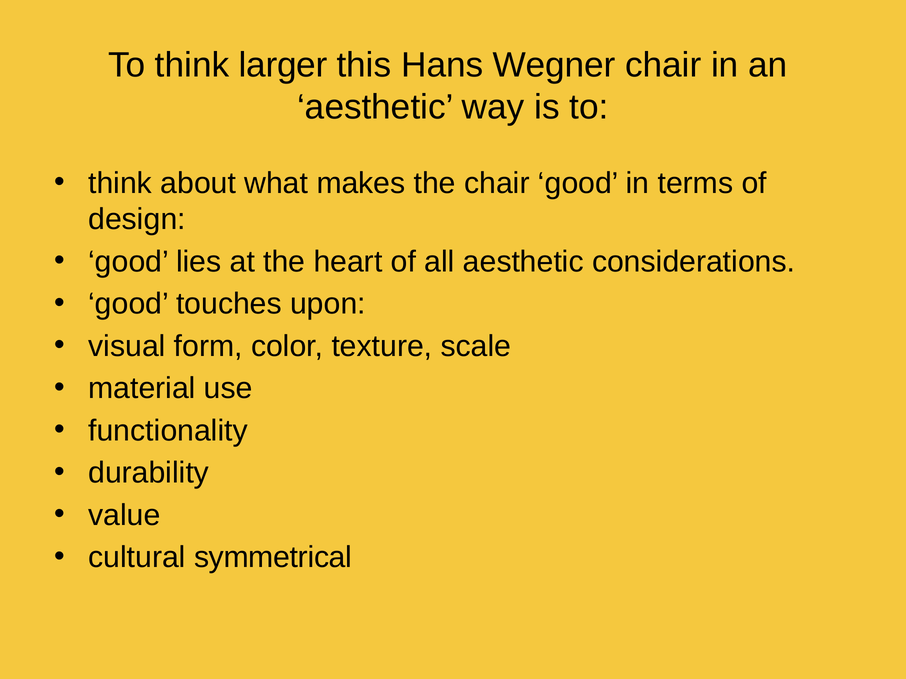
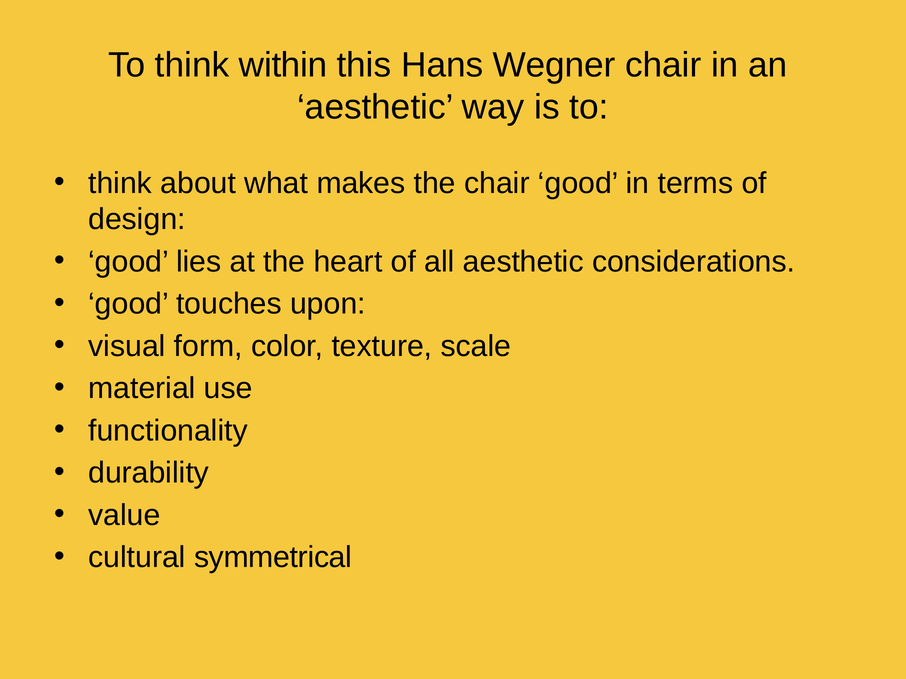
larger: larger -> within (283, 65)
